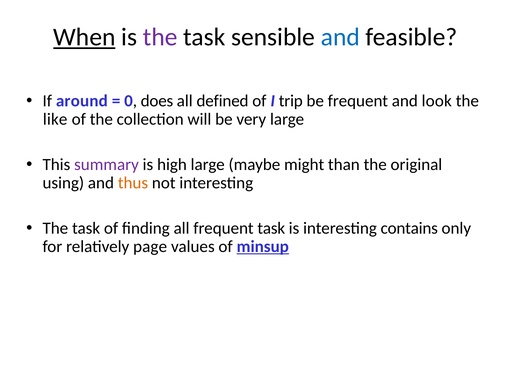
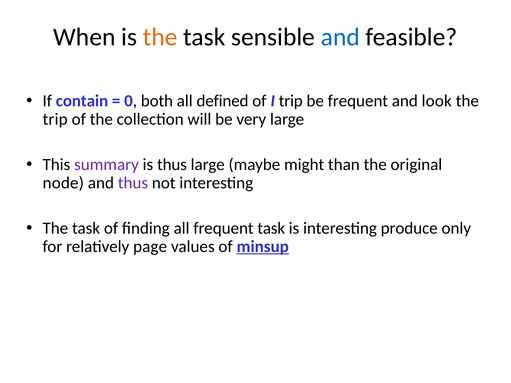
When underline: present -> none (84, 37)
the colour: purple -> orange (160, 37)
around: around -> contain (82, 101)
does: does -> both (157, 101)
like: like -> trip (55, 119)
is high: high -> thus (172, 165)
using: using -> node (63, 183)
thus colour: orange -> purple (133, 183)
contains: contains -> produce (409, 228)
